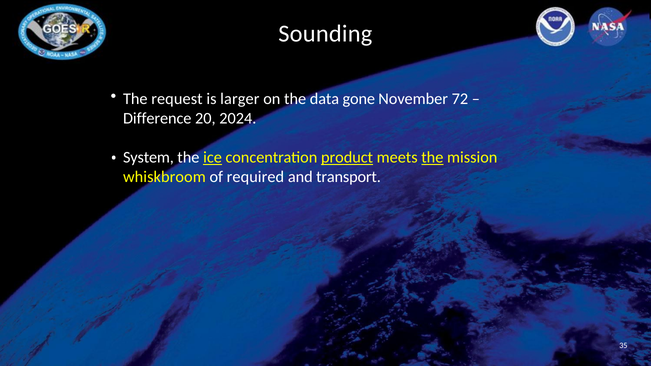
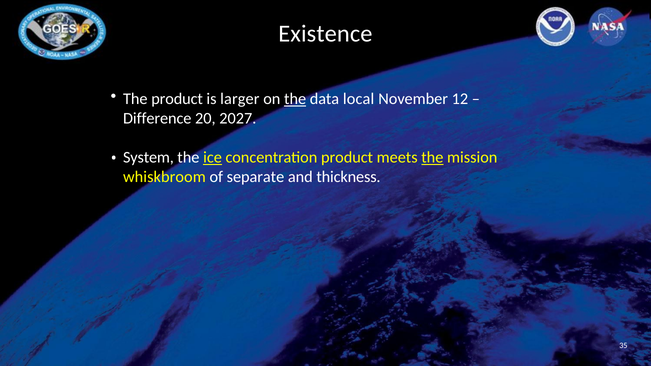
Sounding: Sounding -> Existence (325, 34)
The request: request -> product (177, 99)
the underline: none -> present (295, 99)
gone: gone -> local (359, 99)
72: 72 -> 12 (460, 99)
2024: 2024 -> 2027 (238, 118)
product underline: present -> none (347, 158)
required: required -> separate (255, 177)
transport: transport -> thickness (349, 177)
